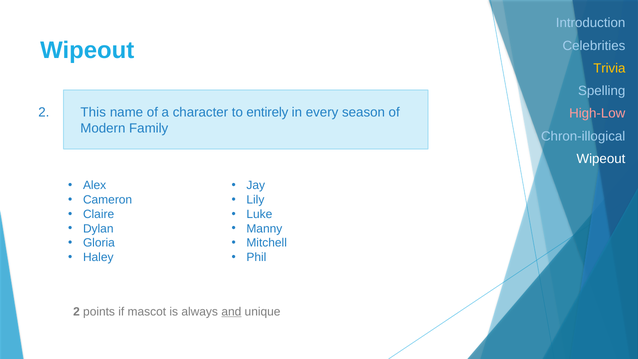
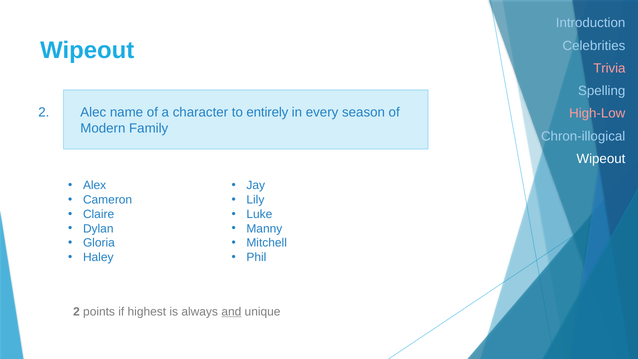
Trivia colour: yellow -> pink (609, 68)
This: This -> Alec (93, 112)
mascot: mascot -> highest (147, 312)
